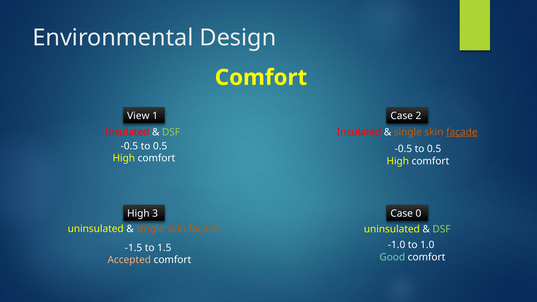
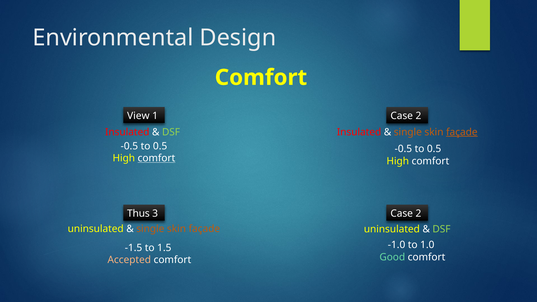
comfort underline: none -> present (156, 158)
High: High -> Thus (138, 214)
3 Case 0: 0 -> 2 (418, 214)
